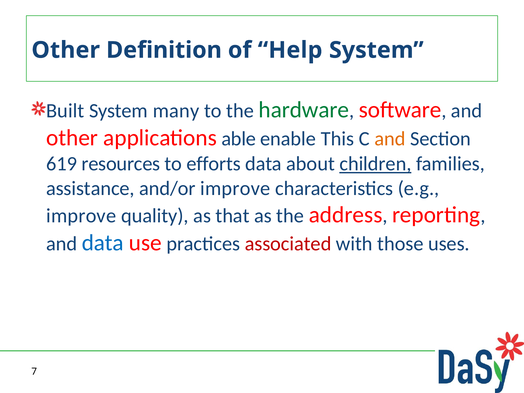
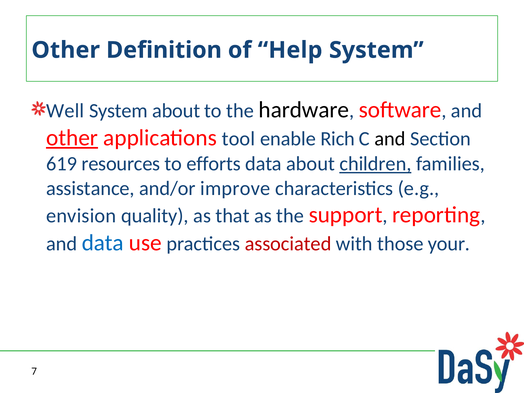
Built: Built -> Well (65, 111)
System many: many -> about (176, 111)
hardware colour: green -> black (304, 110)
other underline: none -> present (72, 138)
able: able -> tool (238, 139)
This: This -> Rich (338, 139)
and colour: orange -> black (390, 139)
improve: improve -> envision (81, 216)
address: address -> support (346, 215)
uses: uses -> your (449, 244)
